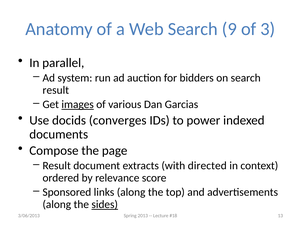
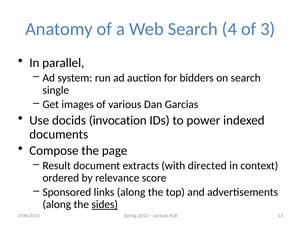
9: 9 -> 4 (229, 29)
result: result -> single (56, 90)
images underline: present -> none (78, 104)
converges: converges -> invocation (118, 120)
